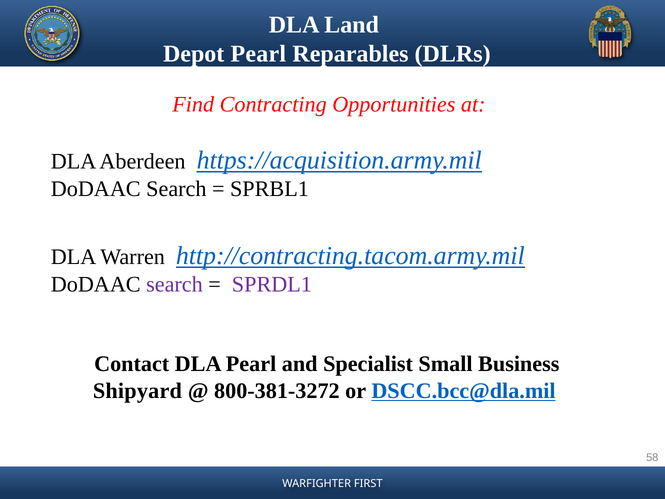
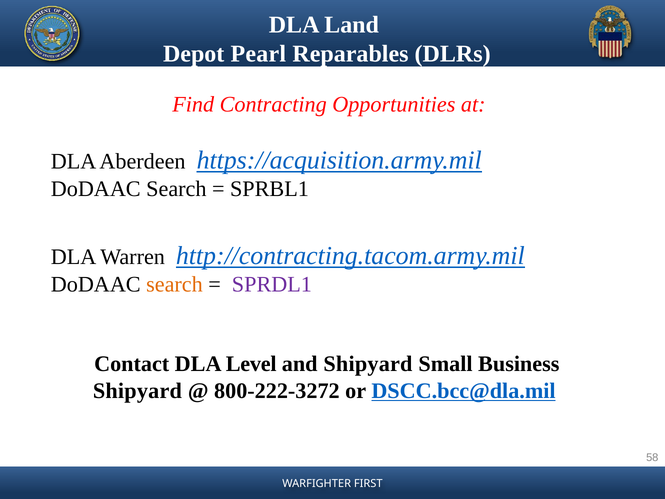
search colour: purple -> orange (174, 284)
DLA Pearl: Pearl -> Level (251, 364)
and Specialist: Specialist -> Shipyard (368, 364)
800-381-3272: 800-381-3272 -> 800-222-3272 (277, 391)
